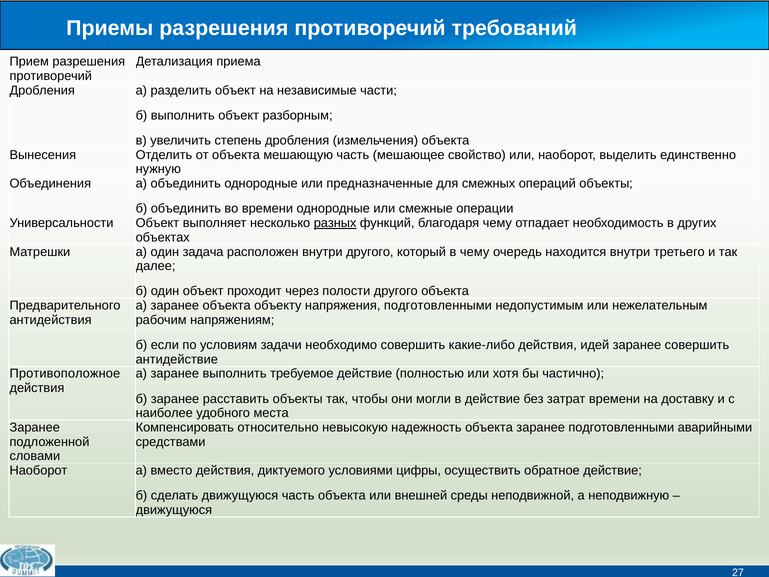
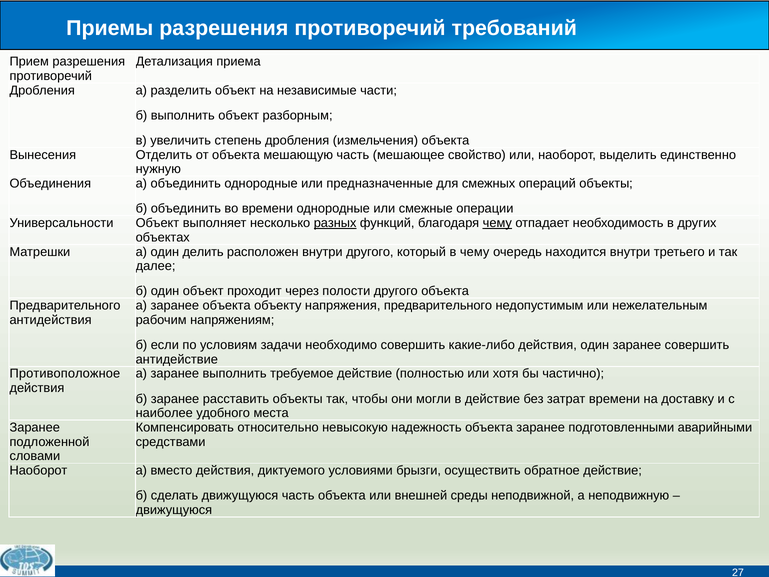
чему underline: none -> present (497, 223)
задача: задача -> делить (203, 252)
напряжения подготовленными: подготовленными -> предварительного (438, 305)
действия идей: идей -> один (595, 345)
цифры: цифры -> брызги (419, 470)
